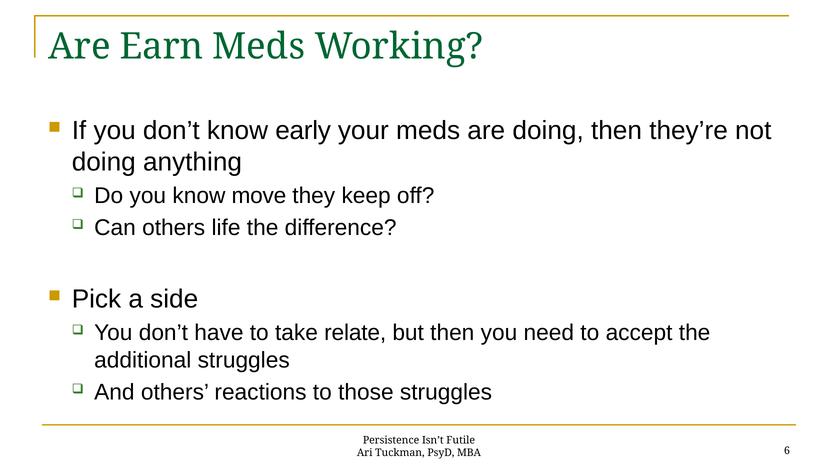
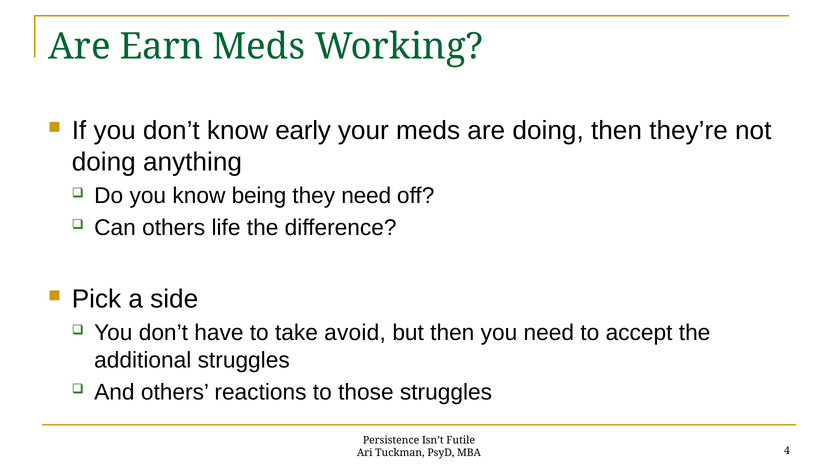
move: move -> being (259, 196)
they keep: keep -> need (366, 196)
relate: relate -> avoid (355, 333)
6: 6 -> 4 (787, 450)
